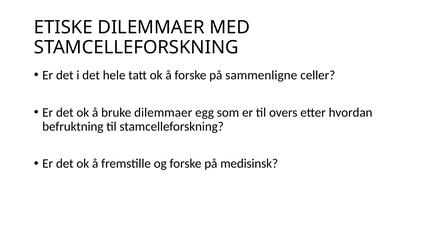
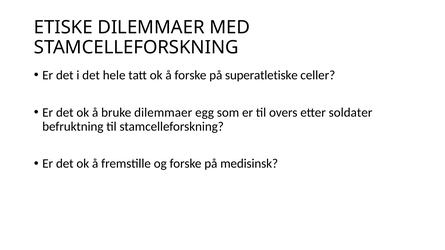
sammenligne: sammenligne -> superatletiske (261, 75)
hvordan: hvordan -> soldater (351, 113)
